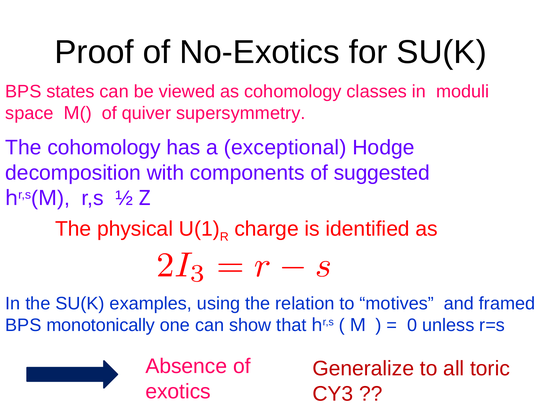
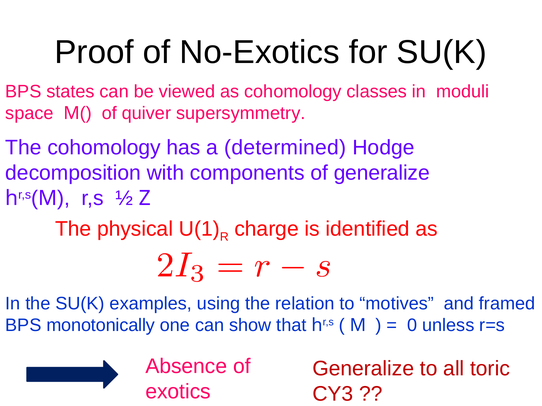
exceptional: exceptional -> determined (285, 148)
of suggested: suggested -> generalize (382, 173)
